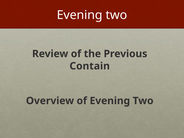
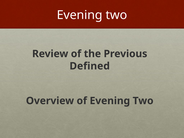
Contain: Contain -> Defined (90, 66)
